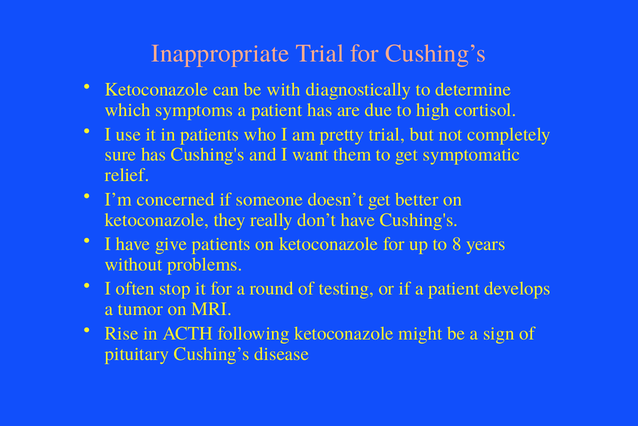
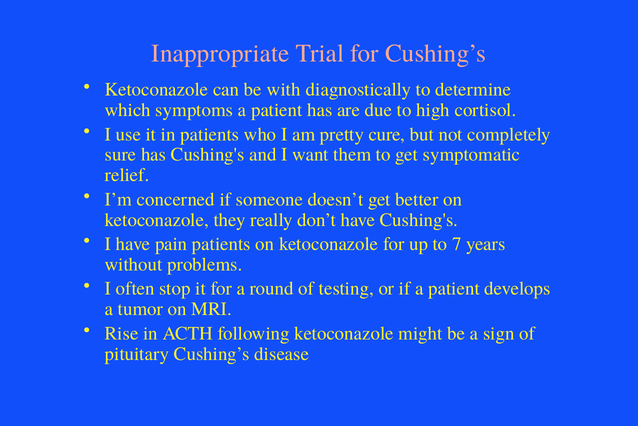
pretty trial: trial -> cure (387, 134)
give: give -> pain (171, 244)
8: 8 -> 7 (457, 244)
